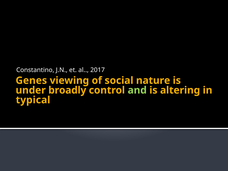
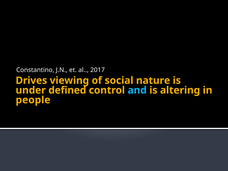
Genes: Genes -> Drives (31, 80)
broadly: broadly -> defined (67, 90)
and colour: light green -> light blue (137, 90)
typical: typical -> people (33, 100)
